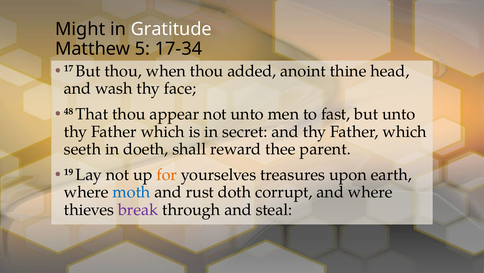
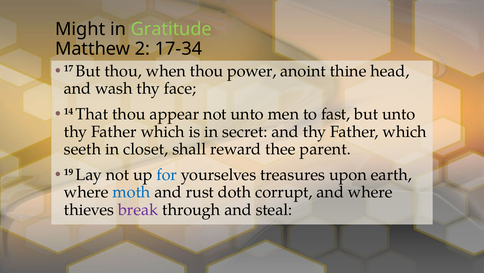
Gratitude colour: white -> light green (171, 29)
5: 5 -> 2 (142, 49)
added: added -> power (252, 71)
48: 48 -> 14 (69, 111)
doeth: doeth -> closet (146, 149)
for colour: orange -> blue (167, 174)
